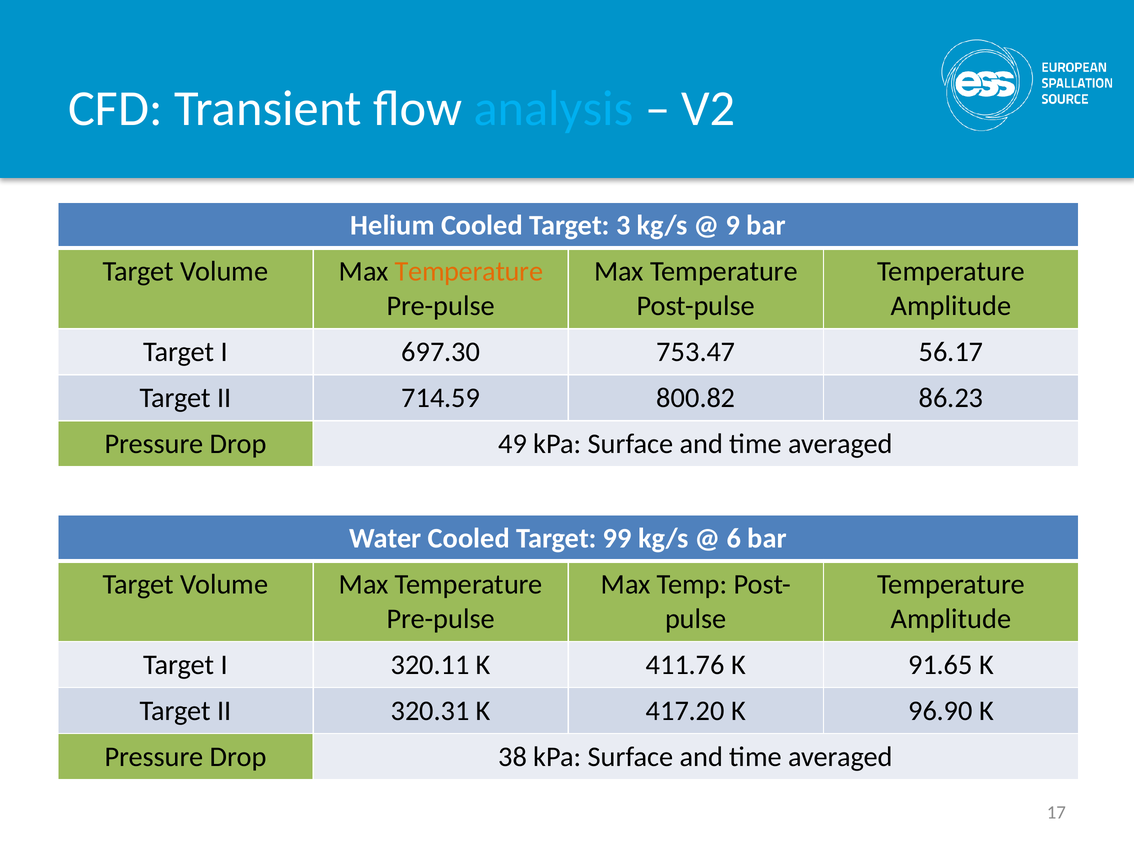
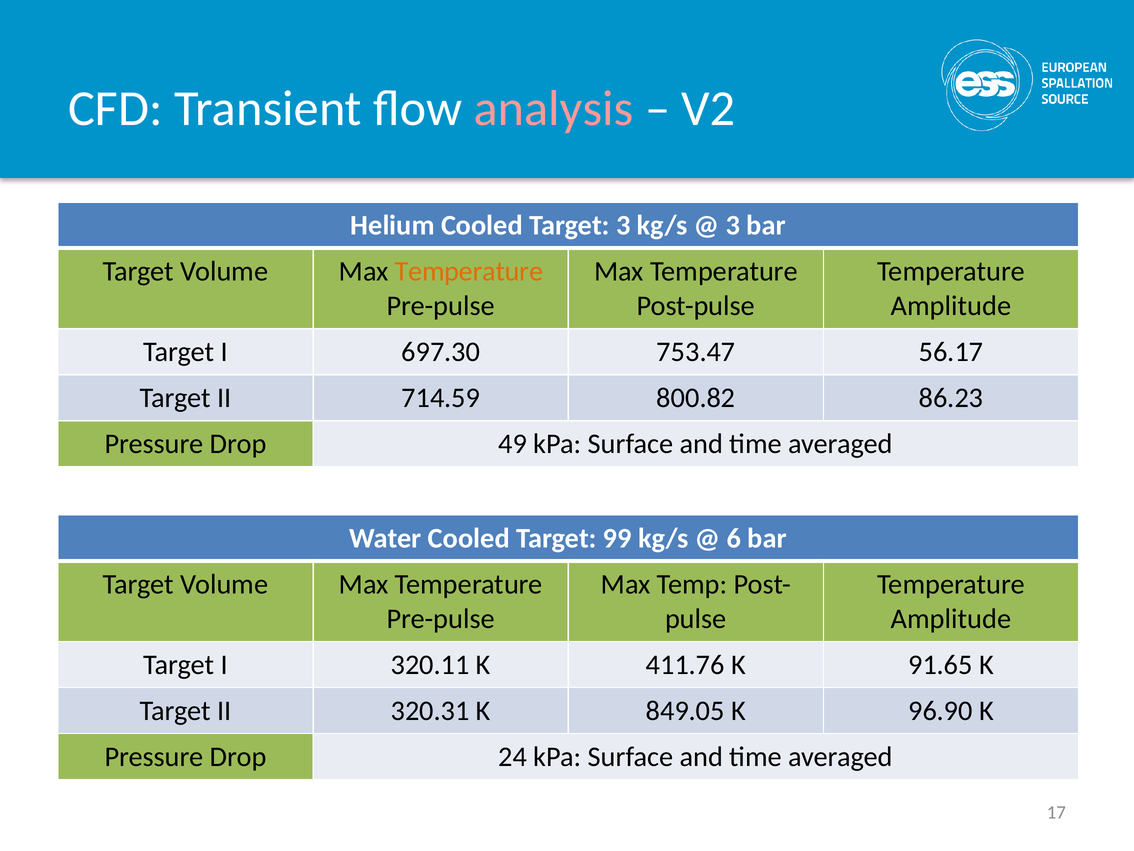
analysis colour: light blue -> pink (554, 108)
9: 9 -> 3 (733, 225)
417.20: 417.20 -> 849.05 (685, 710)
38: 38 -> 24 (513, 756)
